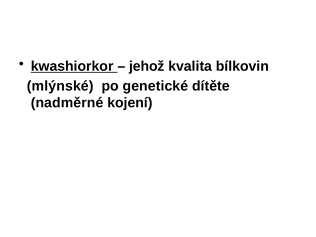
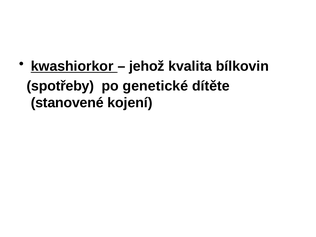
mlýnské: mlýnské -> spotřeby (60, 86)
nadměrné: nadměrné -> stanovené (67, 103)
